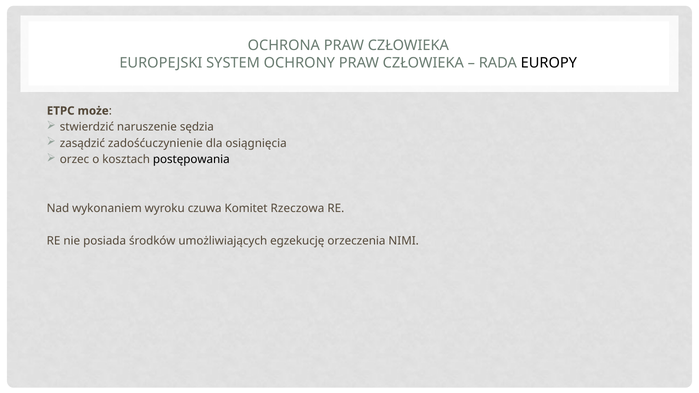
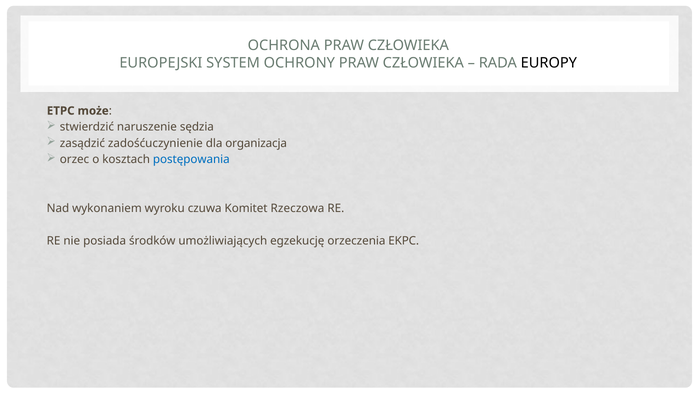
osiągnięcia: osiągnięcia -> organizacja (256, 143)
postępowania colour: black -> blue (191, 160)
NIMI: NIMI -> EKPC (404, 241)
